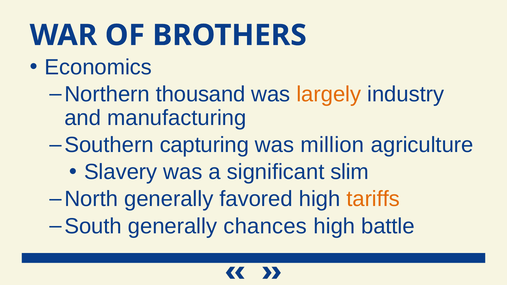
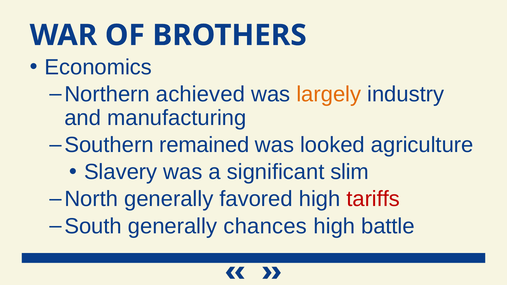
thousand: thousand -> achieved (200, 94)
capturing: capturing -> remained (204, 145)
million: million -> looked (332, 145)
tariffs colour: orange -> red (373, 199)
